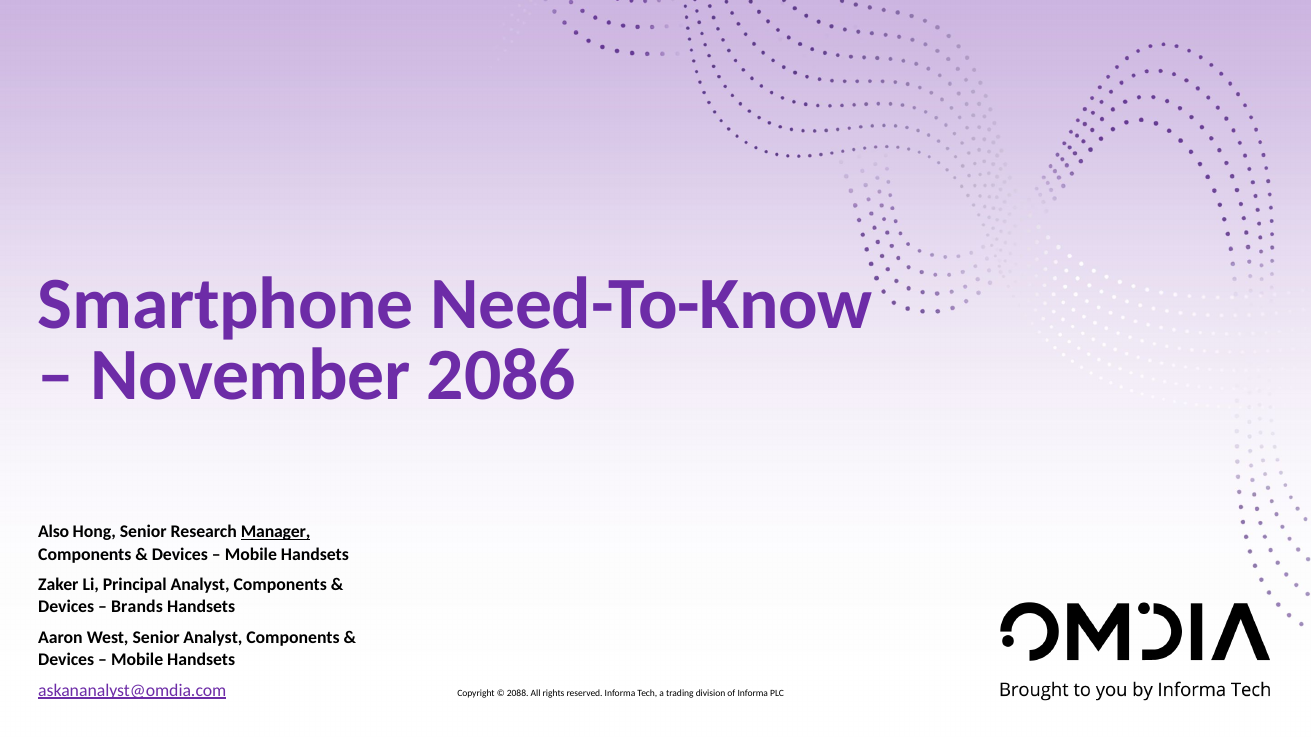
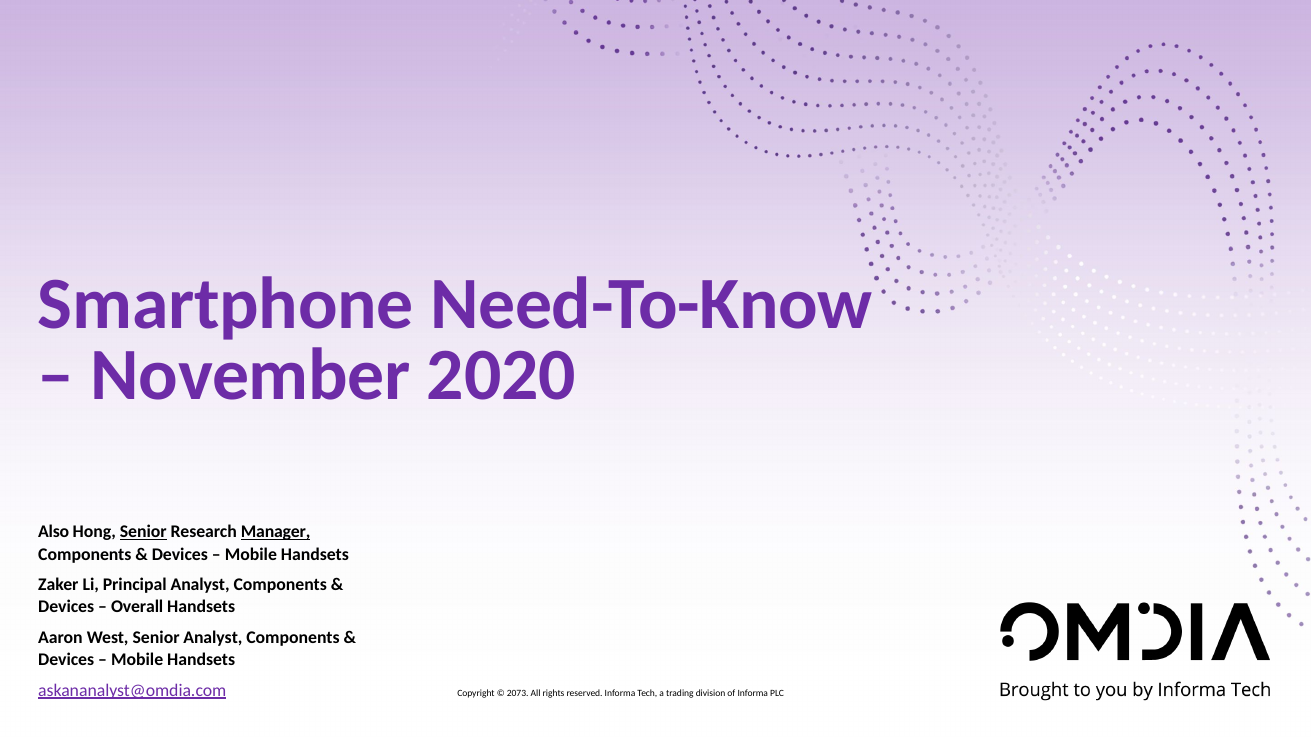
2086: 2086 -> 2020 (501, 375)
Senior underline: none -> present (143, 532)
Brands: Brands -> Overall (137, 607)
2088: 2088 -> 2073 (518, 694)
